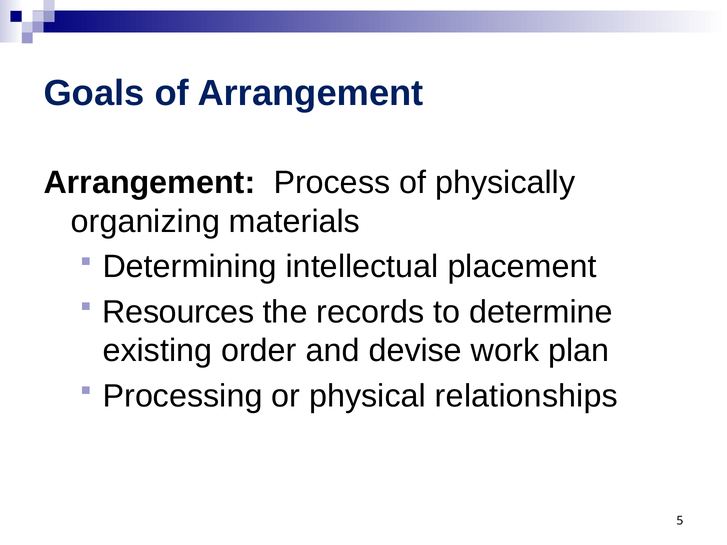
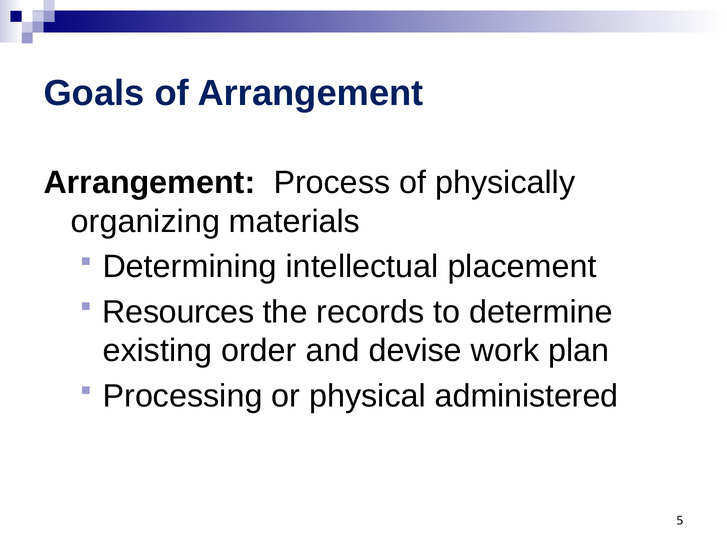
relationships: relationships -> administered (527, 396)
